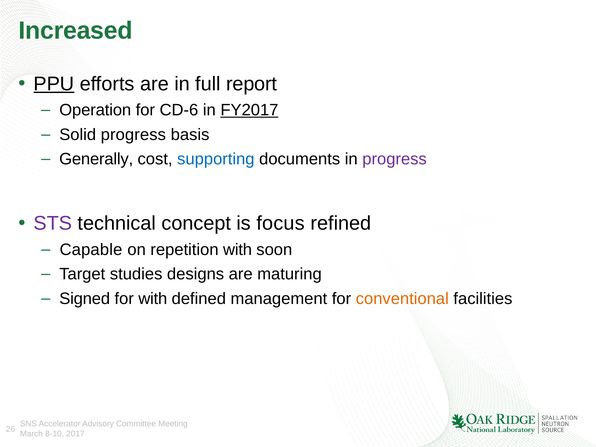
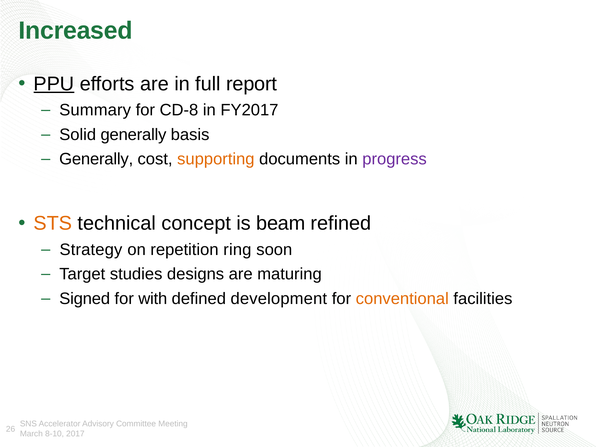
Operation: Operation -> Summary (95, 110)
CD-6: CD-6 -> CD-8 (179, 110)
FY2017 underline: present -> none (249, 110)
Solid progress: progress -> generally (133, 135)
supporting colour: blue -> orange (216, 159)
STS colour: purple -> orange (53, 223)
focus: focus -> beam (281, 223)
Capable: Capable -> Strategy (91, 250)
repetition with: with -> ring (237, 250)
management: management -> development (279, 299)
